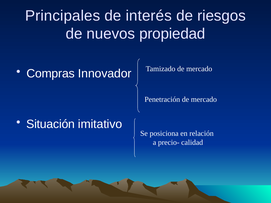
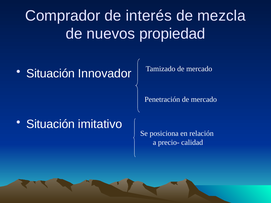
Principales: Principales -> Comprador (63, 16)
riesgos: riesgos -> mezcla (221, 16)
Compras: Compras -> Situación (51, 74)
